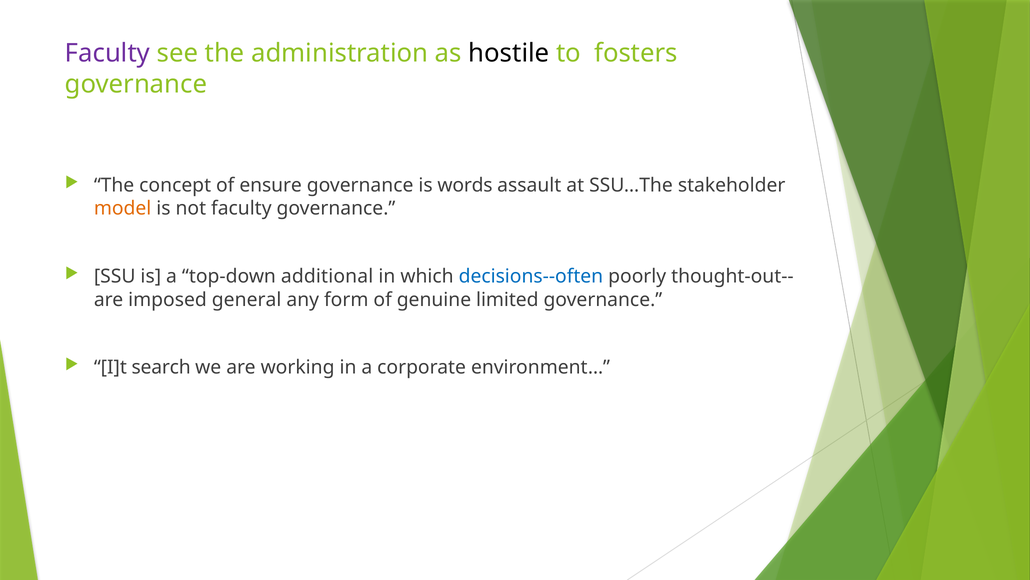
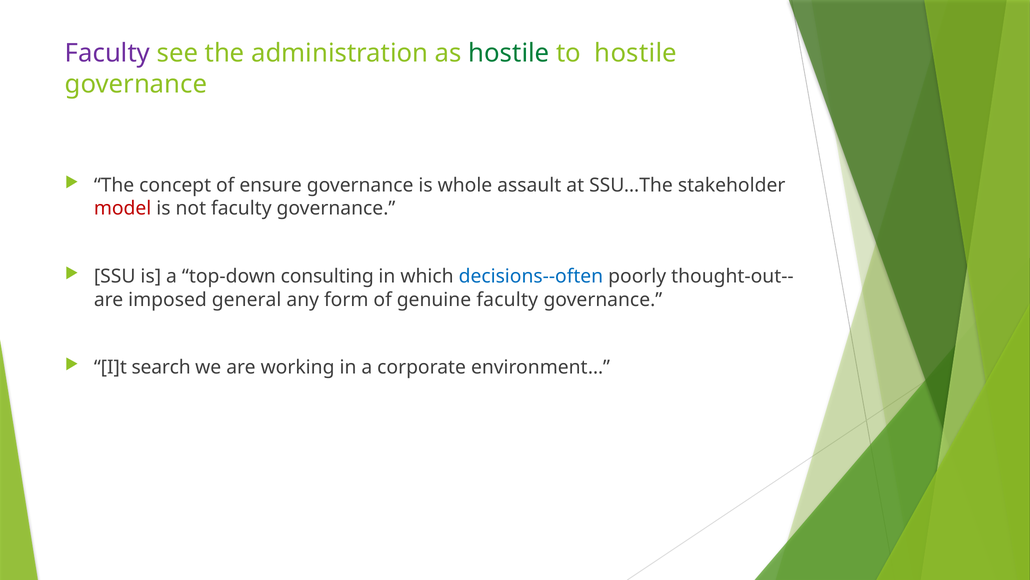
hostile colour: black -> green (509, 53)
to fosters: fosters -> hostile (636, 53)
words: words -> whole (465, 185)
model colour: orange -> red (123, 208)
additional: additional -> consulting (327, 276)
genuine limited: limited -> faculty (507, 299)
